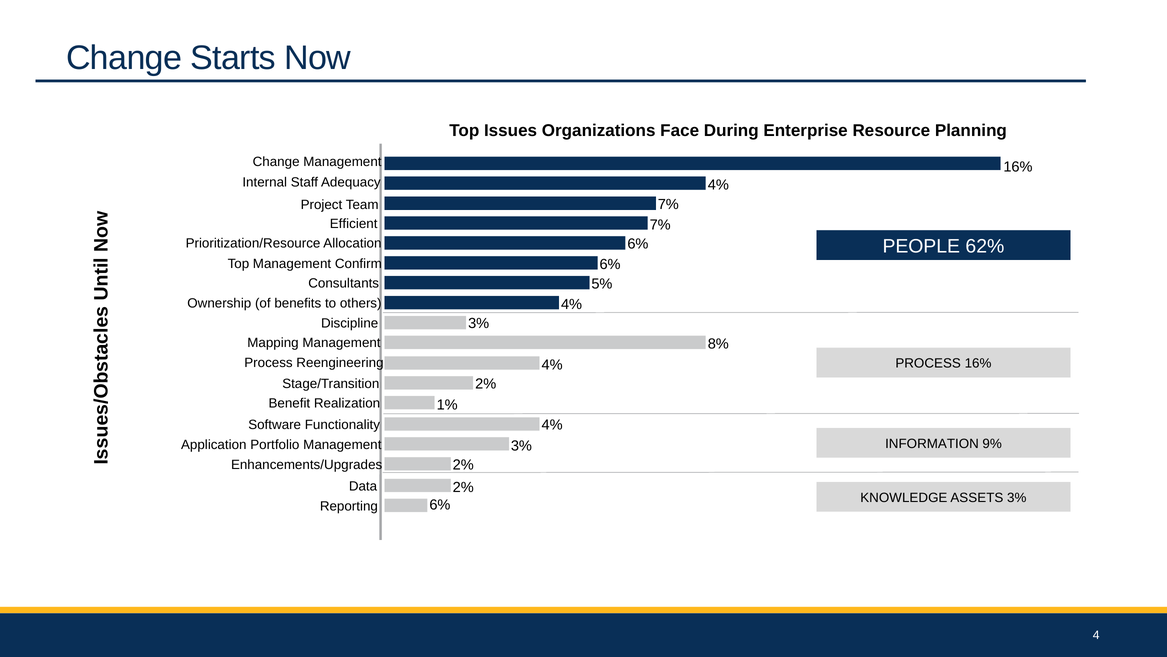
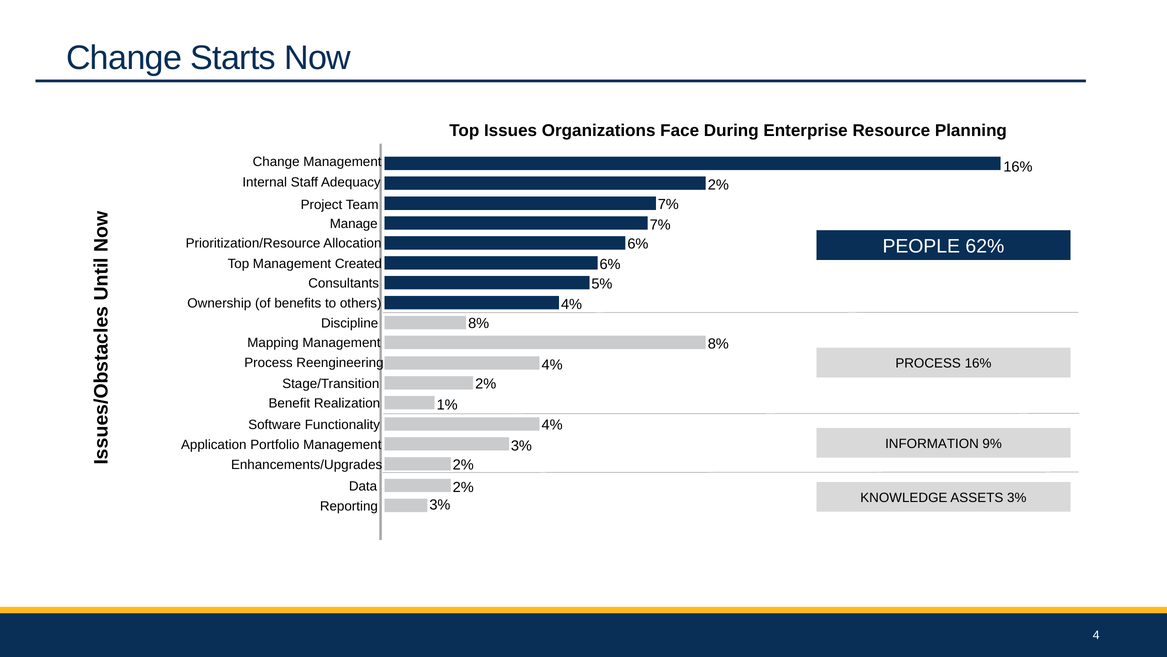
4%: 4% -> 2% (718, 185)
Efficient: Efficient -> Manage (354, 224)
Confirm: Confirm -> Created (358, 263)
3%: 3% -> 8% (479, 323)
6%: 6% -> 3% (440, 504)
